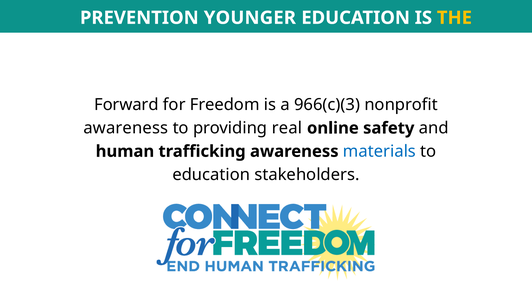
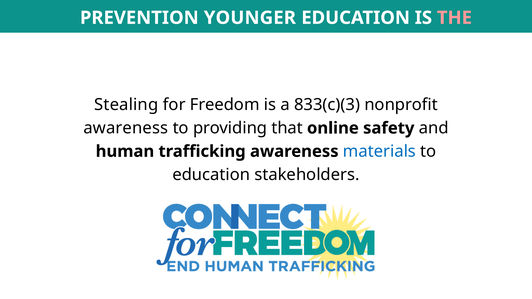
THE colour: yellow -> pink (454, 18)
Forward: Forward -> Stealing (126, 105)
966(c)(3: 966(c)(3 -> 833(c)(3 (327, 105)
real: real -> that (287, 128)
